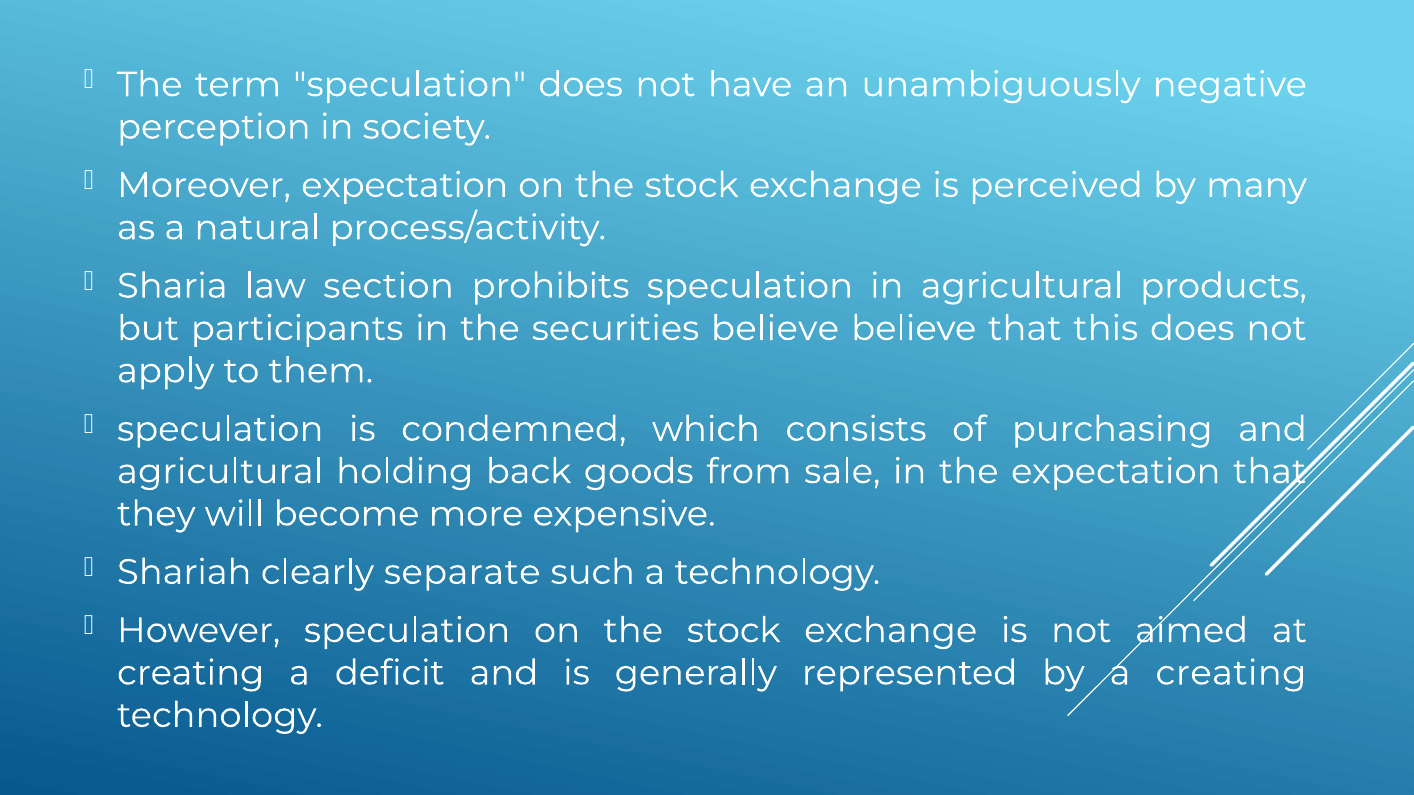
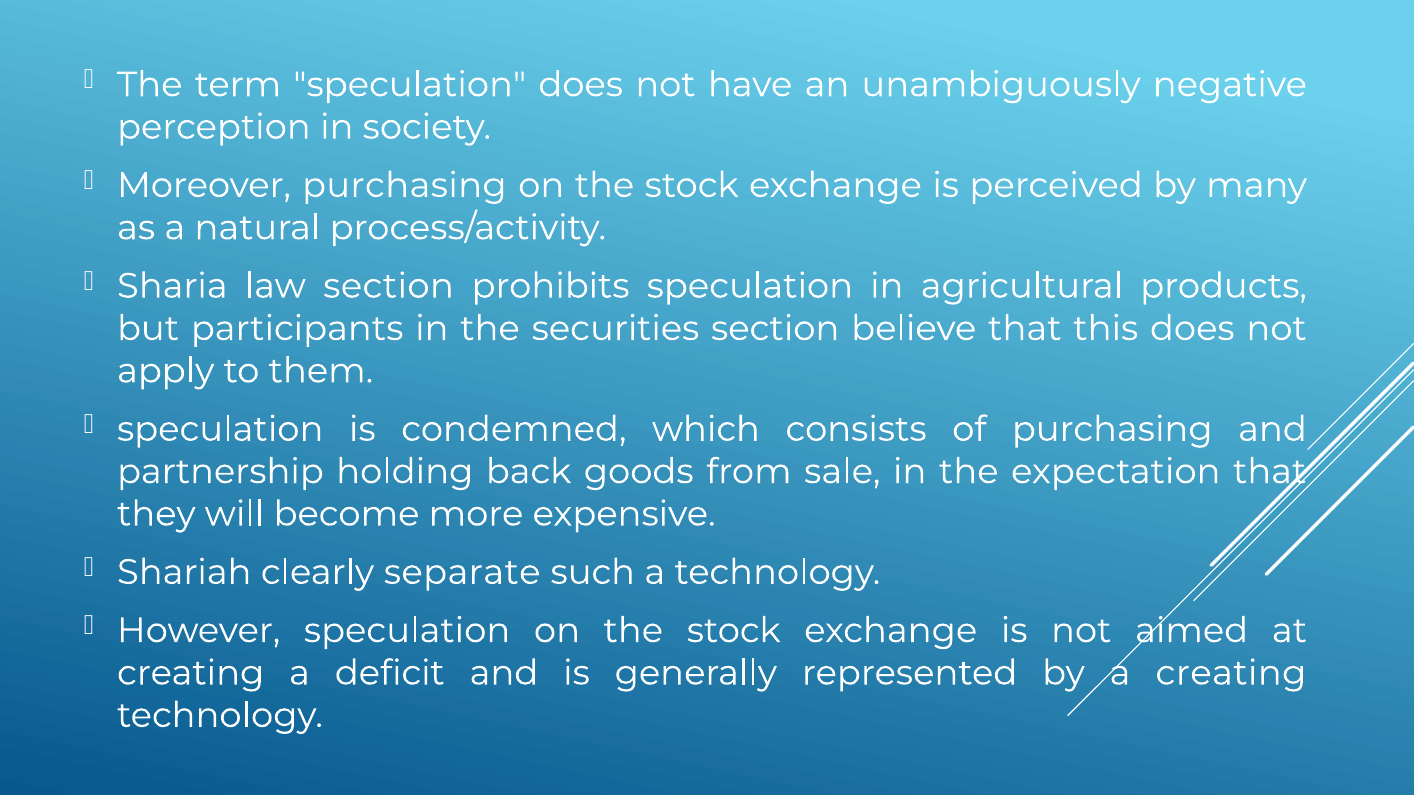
Moreover expectation: expectation -> purchasing (404, 185)
securities believe: believe -> section (775, 329)
agricultural: agricultural -> partnership (220, 472)
